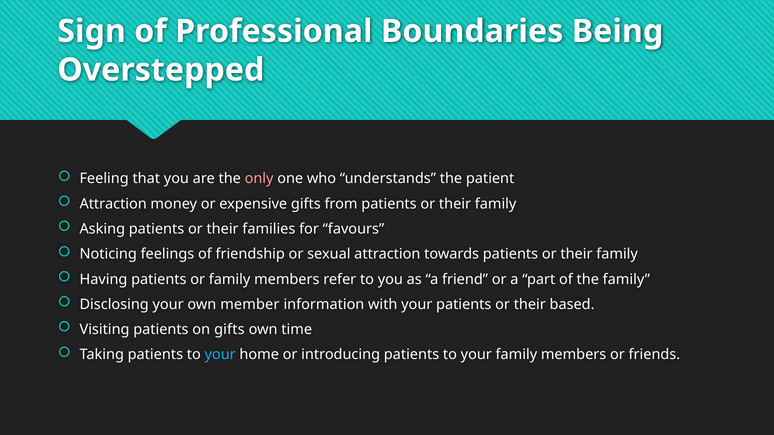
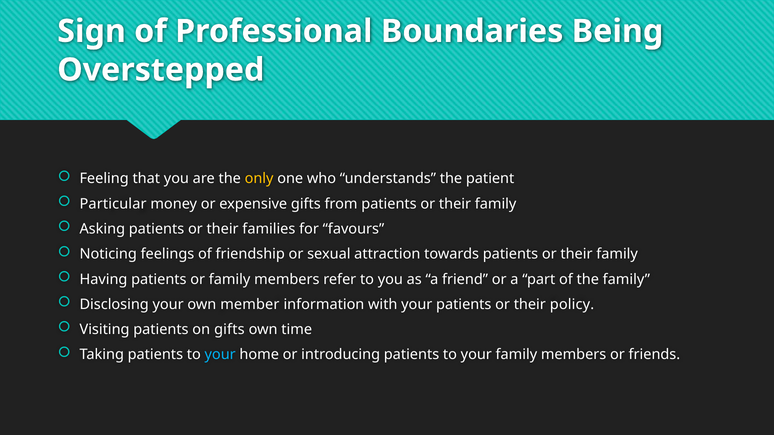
only colour: pink -> yellow (259, 179)
Attraction: Attraction -> Particular (113, 204)
based: based -> policy (572, 305)
